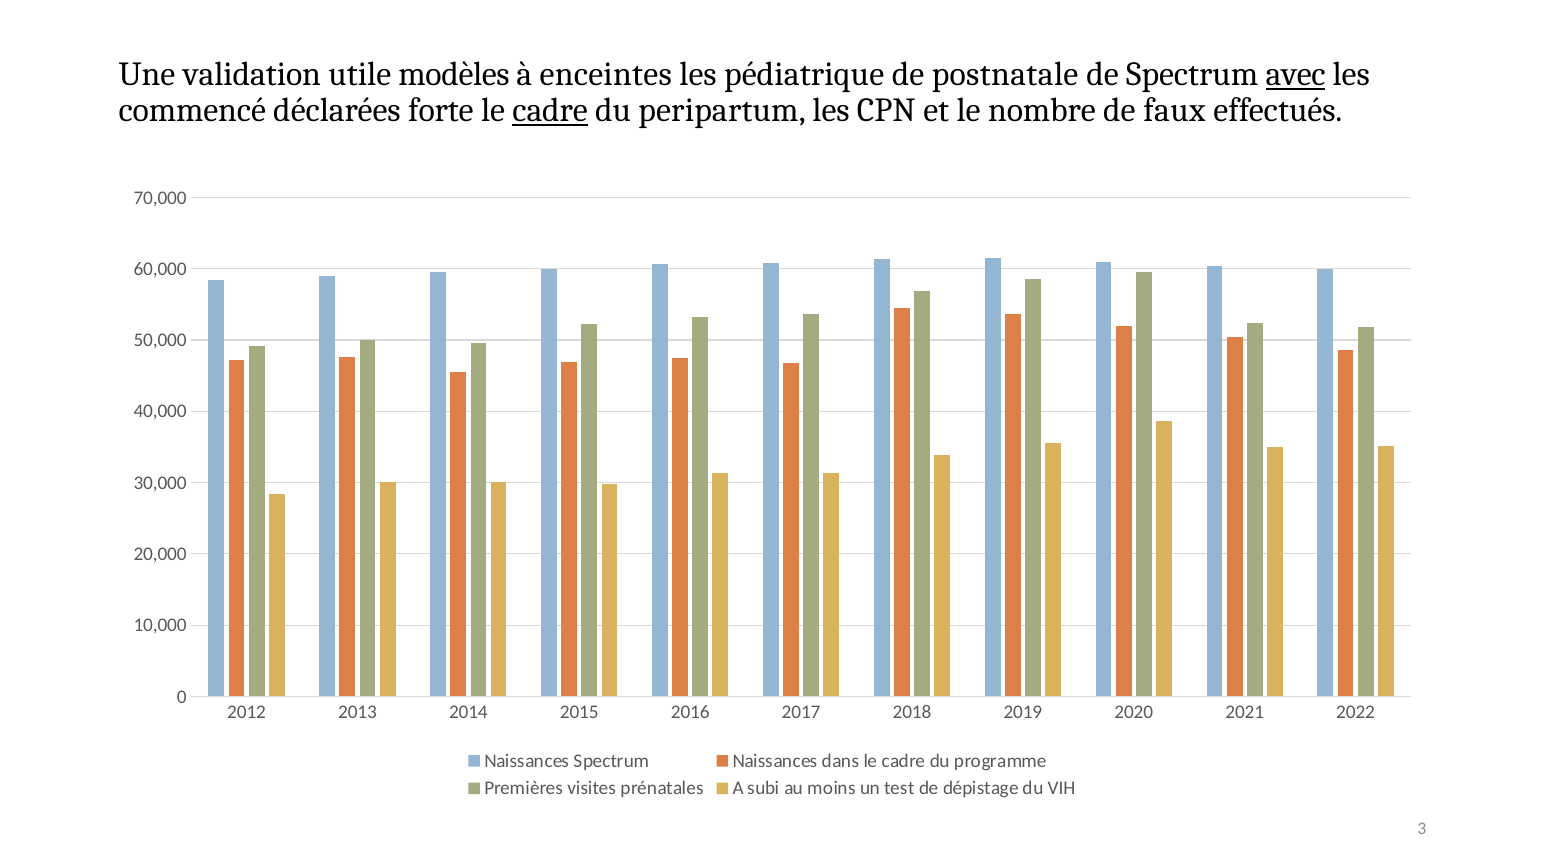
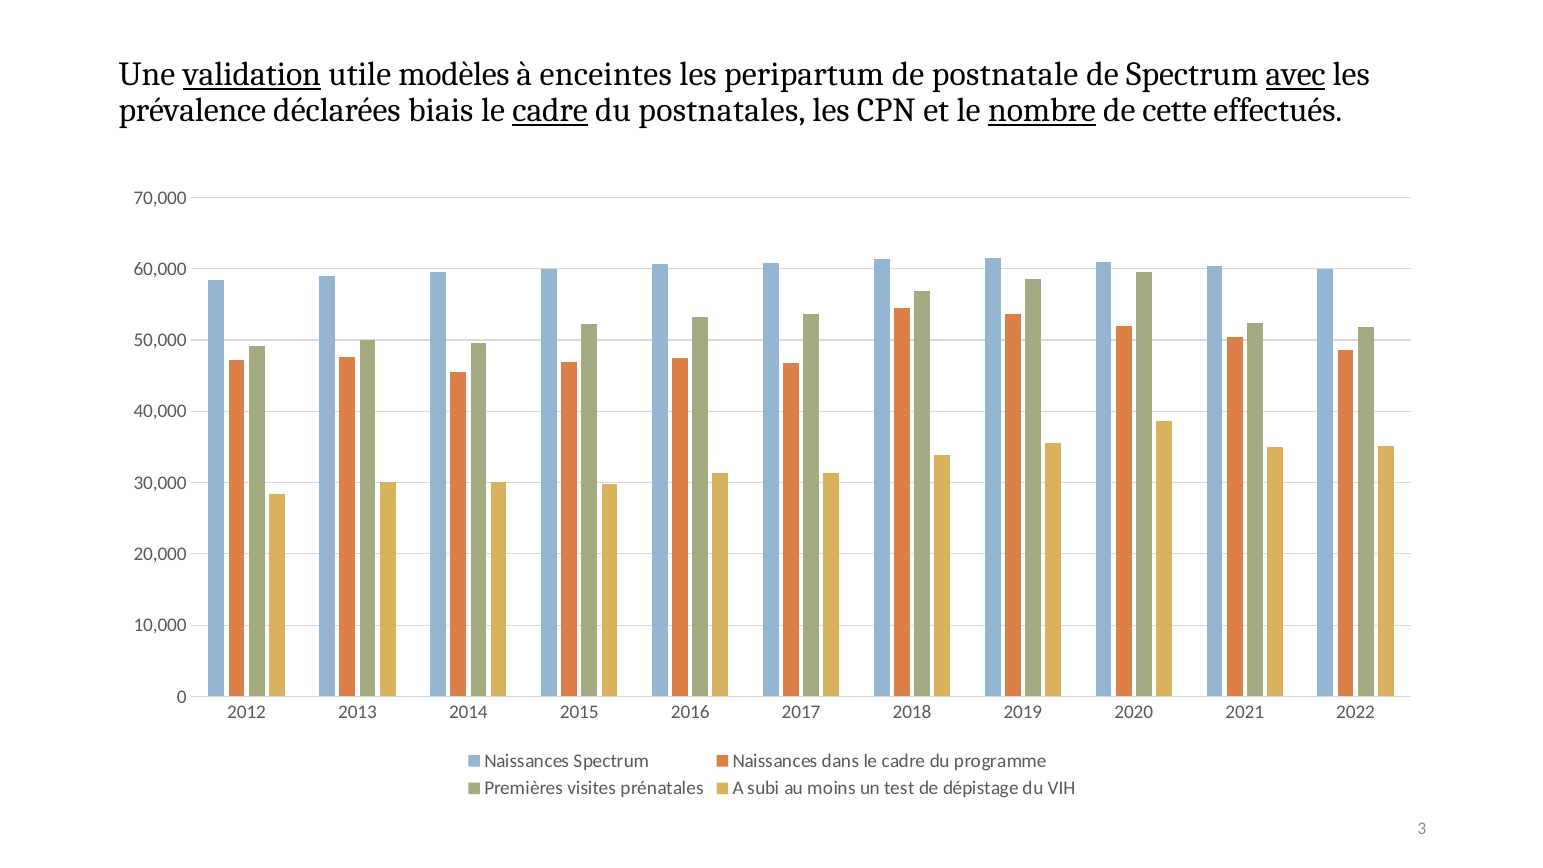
validation underline: none -> present (252, 74)
pédiatrique: pédiatrique -> peripartum (804, 74)
commencé: commencé -> prévalence (192, 111)
forte: forte -> biais (441, 111)
peripartum: peripartum -> postnatales (722, 111)
nombre underline: none -> present (1042, 111)
faux: faux -> cette (1175, 111)
